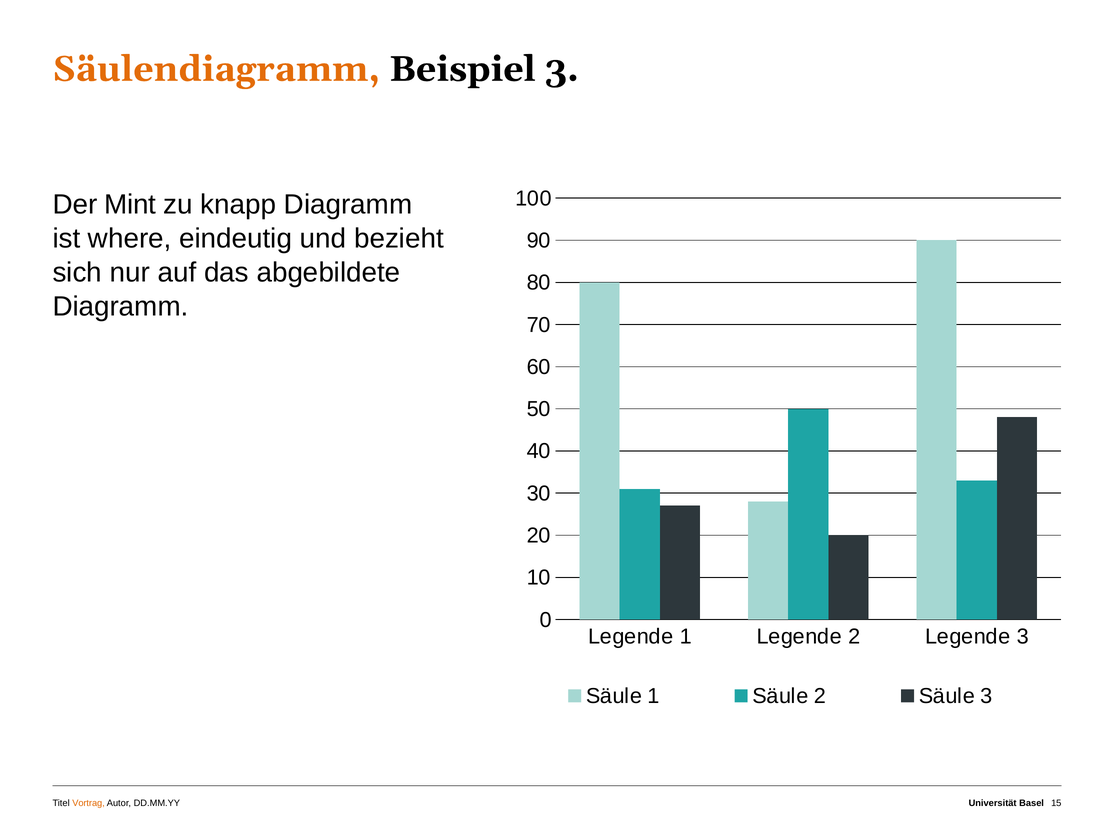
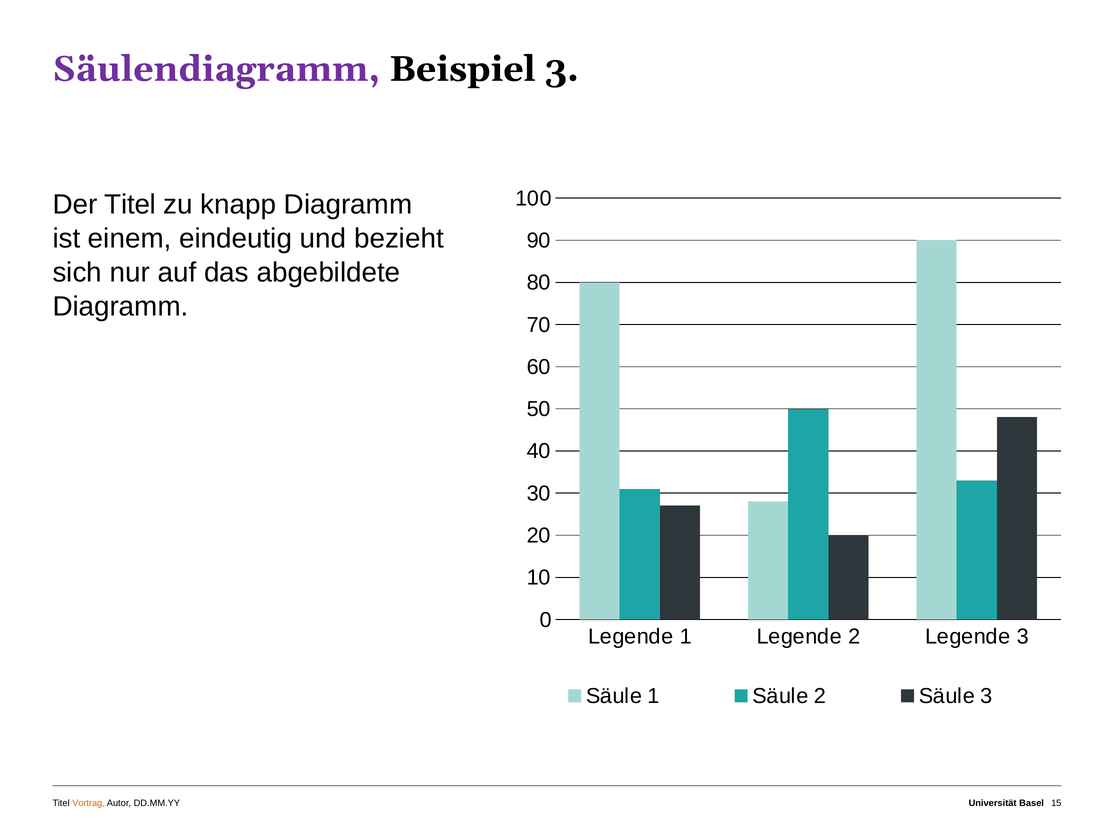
Säulendiagramm colour: orange -> purple (216, 69)
Der Mint: Mint -> Titel (130, 205)
where: where -> einem (130, 239)
